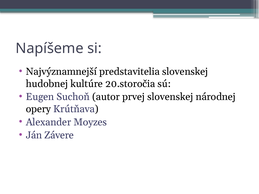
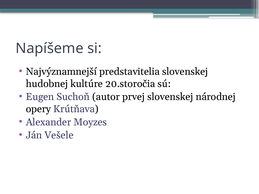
Závere: Závere -> Vešele (59, 135)
